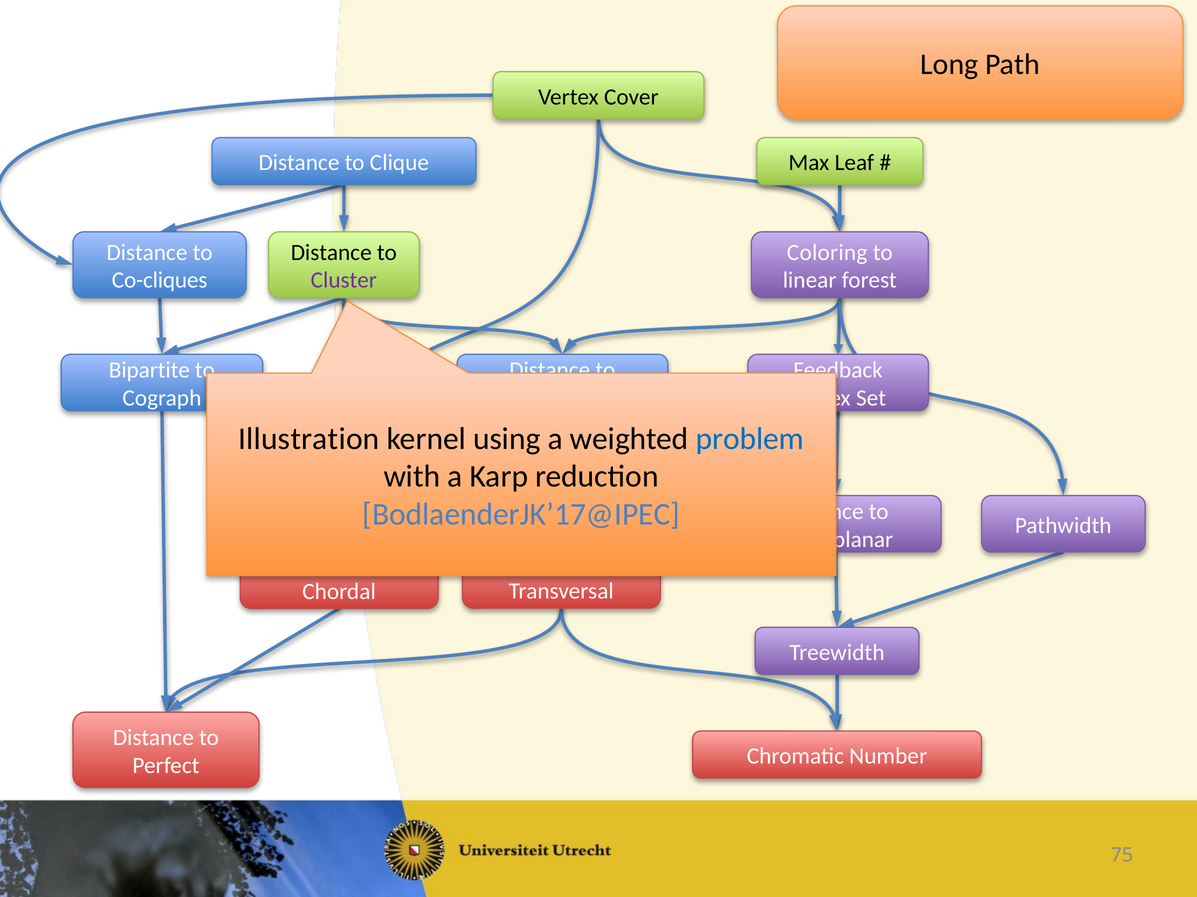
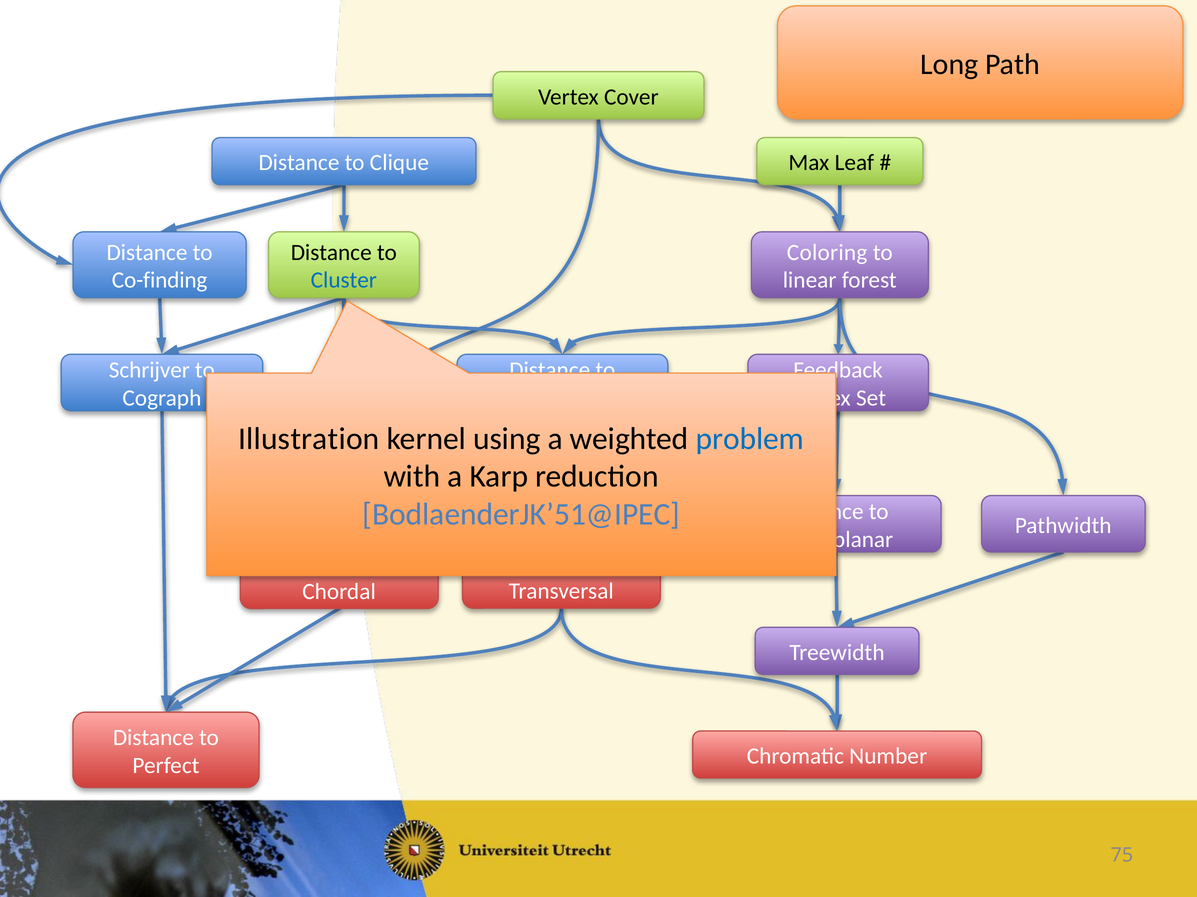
Co-cliques: Co-cliques -> Co-finding (160, 281)
Cluster colour: purple -> blue (344, 281)
Bipartite: Bipartite -> Schrijver (149, 370)
BodlaenderJK’17@IPEC: BodlaenderJK’17@IPEC -> BodlaenderJK’51@IPEC (521, 515)
